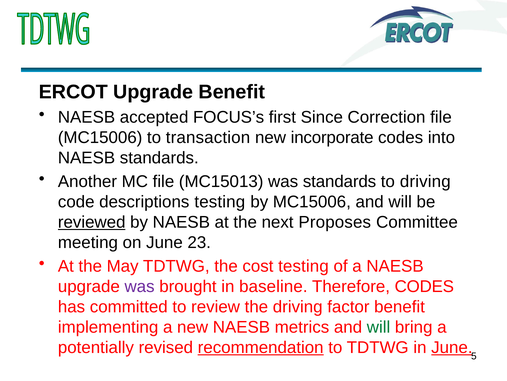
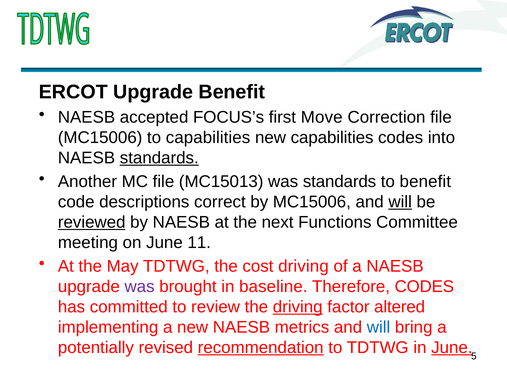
Since: Since -> Move (322, 117)
to transaction: transaction -> capabilities (208, 137)
new incorporate: incorporate -> capabilities (332, 137)
standards underline: none -> present (159, 158)
to driving: driving -> benefit (425, 181)
descriptions testing: testing -> correct (220, 201)
will underline: none -> present (400, 201)
Proposes: Proposes -> Functions (335, 222)
23: 23 -> 11 (199, 242)
cost testing: testing -> driving (303, 266)
driving underline: none -> present (298, 306)
factor benefit: benefit -> altered (400, 306)
will colour: green -> blue (379, 327)
